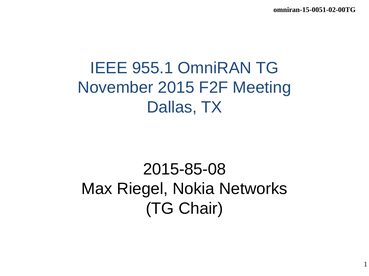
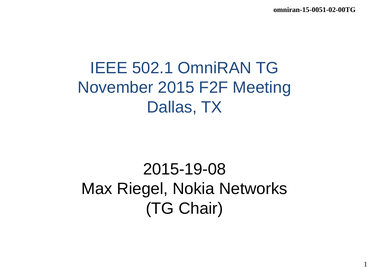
955.1: 955.1 -> 502.1 (153, 68)
2015-85-08: 2015-85-08 -> 2015-19-08 (185, 170)
